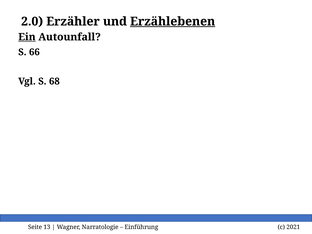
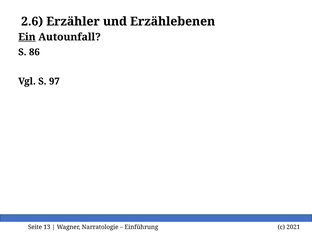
2.0: 2.0 -> 2.6 (32, 21)
Erzählebenen underline: present -> none (173, 21)
66: 66 -> 86 (34, 52)
68: 68 -> 97 (54, 81)
